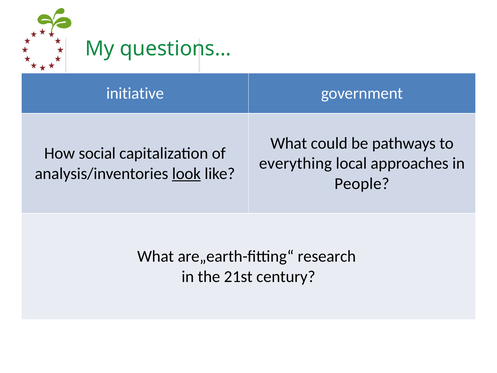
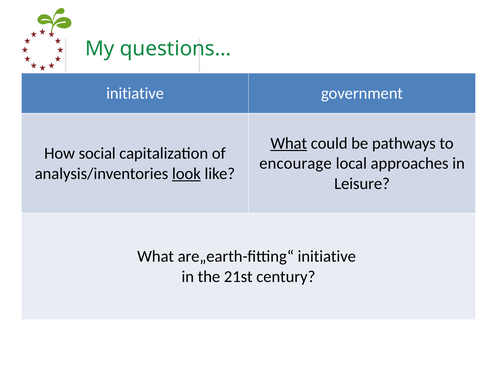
What underline: none -> present (289, 143)
everything: everything -> encourage (295, 163)
People: People -> Leisure (362, 184)
are„earth-fitting“ research: research -> initiative (327, 256)
